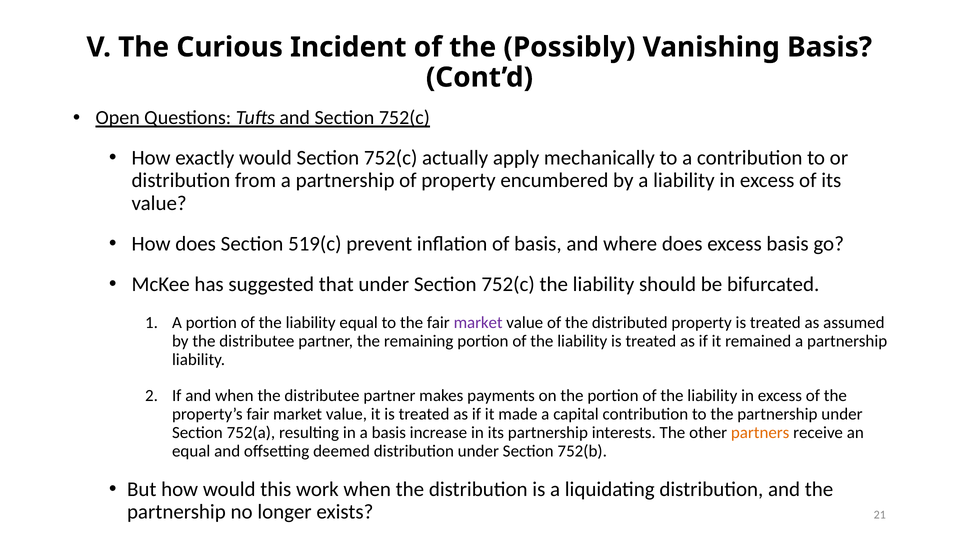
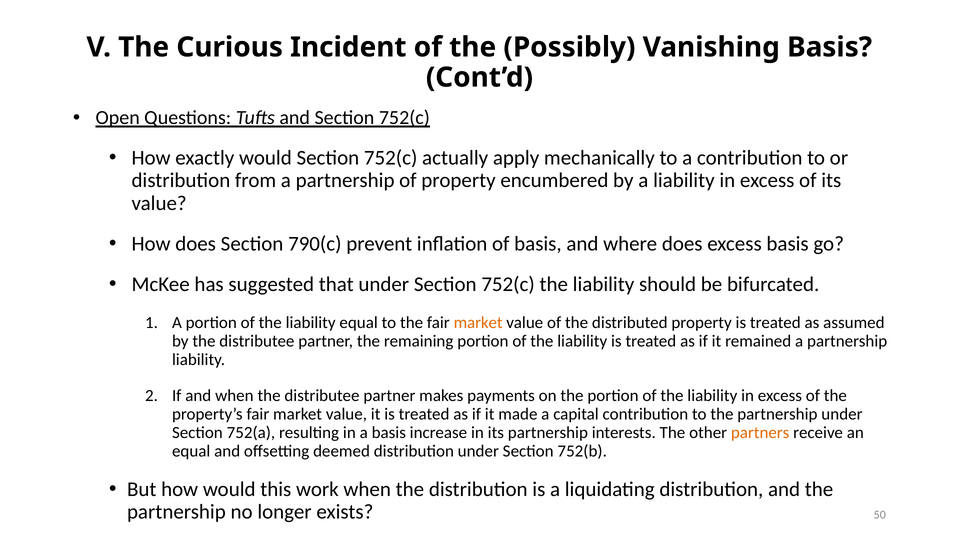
519(c: 519(c -> 790(c (315, 244)
market colour: purple -> orange (478, 323)
21: 21 -> 50 (880, 515)
